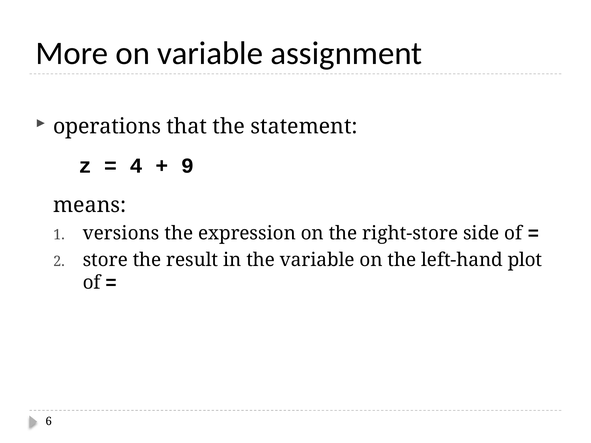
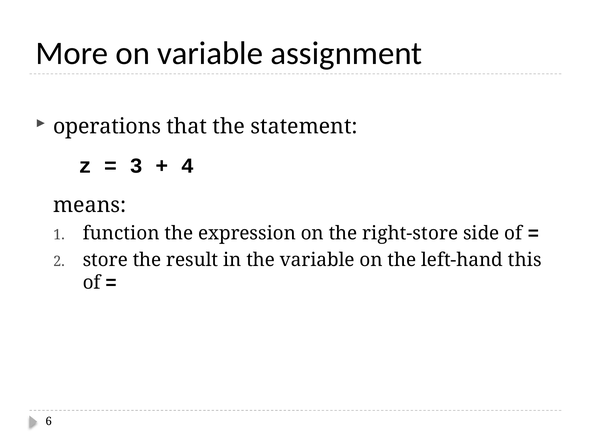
4: 4 -> 3 (136, 166)
9: 9 -> 4 (188, 166)
versions: versions -> function (121, 233)
plot: plot -> this (525, 260)
